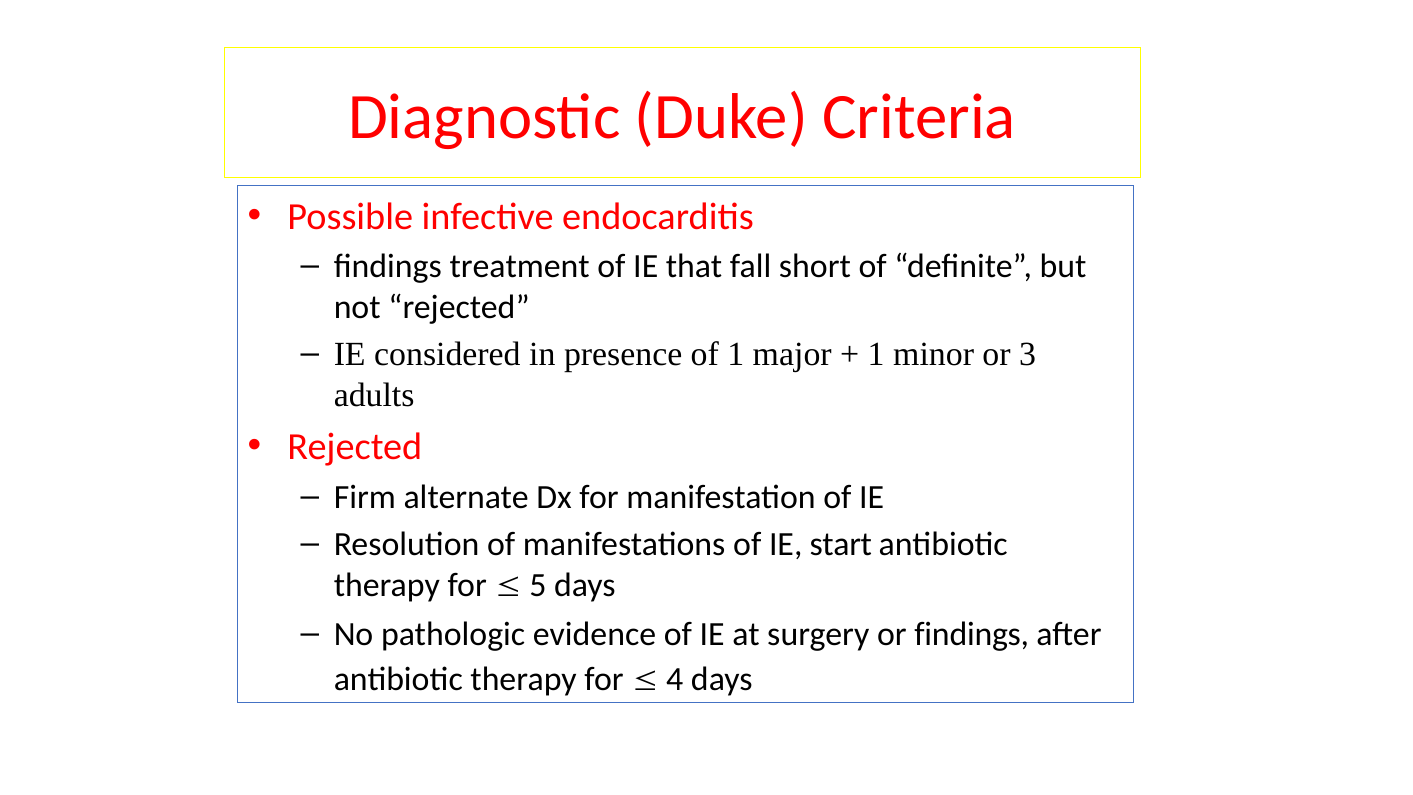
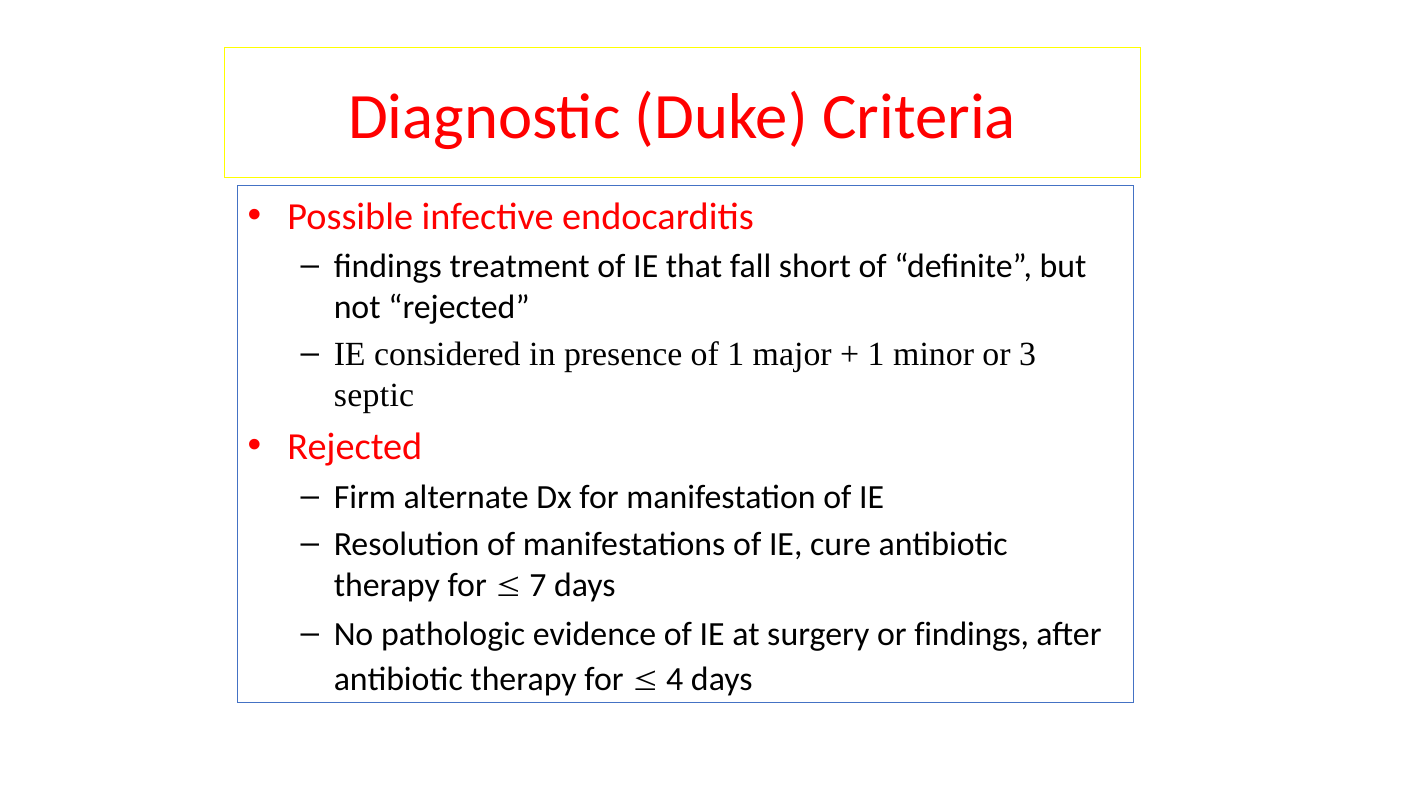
adults: adults -> septic (374, 395)
start: start -> cure (841, 545)
5: 5 -> 7 (538, 585)
